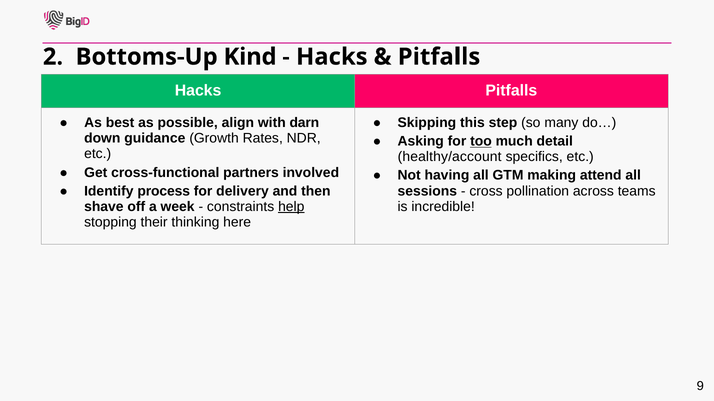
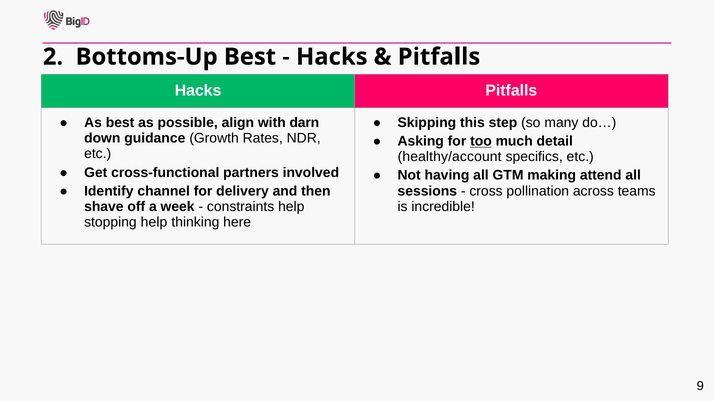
Bottoms-Up Kind: Kind -> Best (250, 57)
process: process -> channel (164, 191)
help underline: present -> none (291, 207)
stopping their: their -> help (154, 222)
